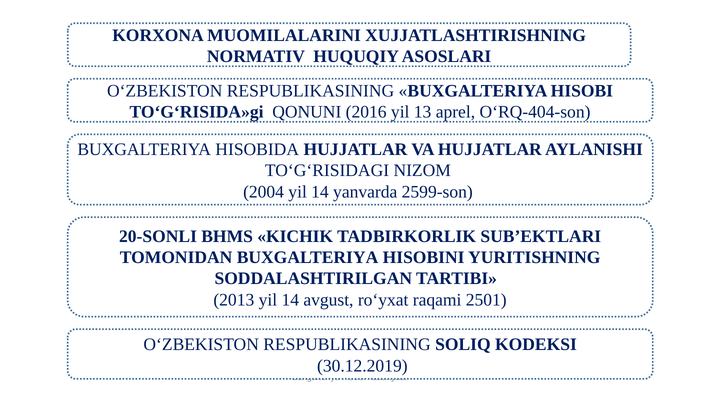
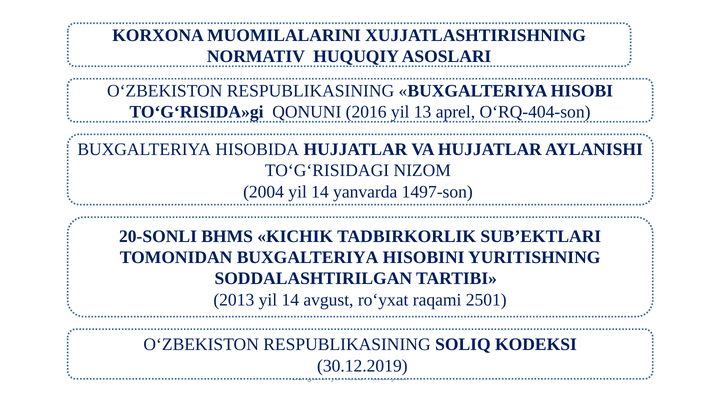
2599-son: 2599-son -> 1497-son (437, 191)
